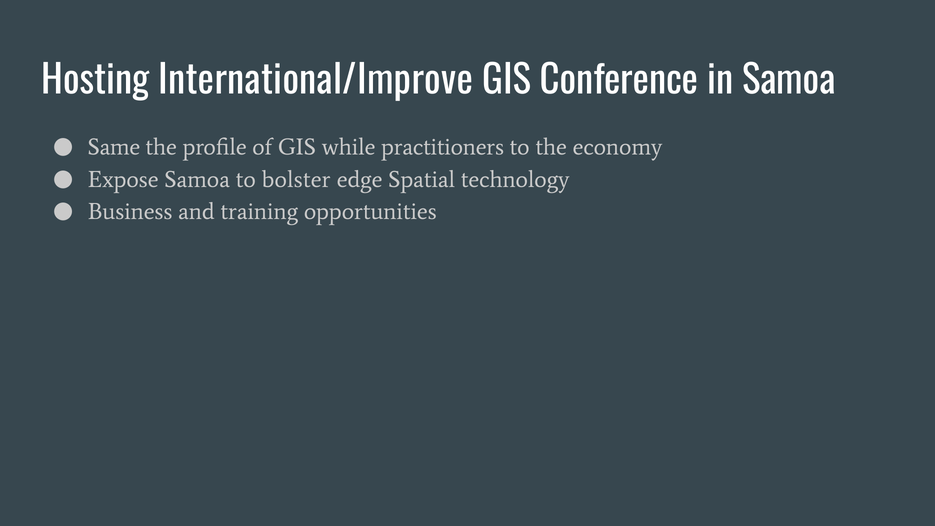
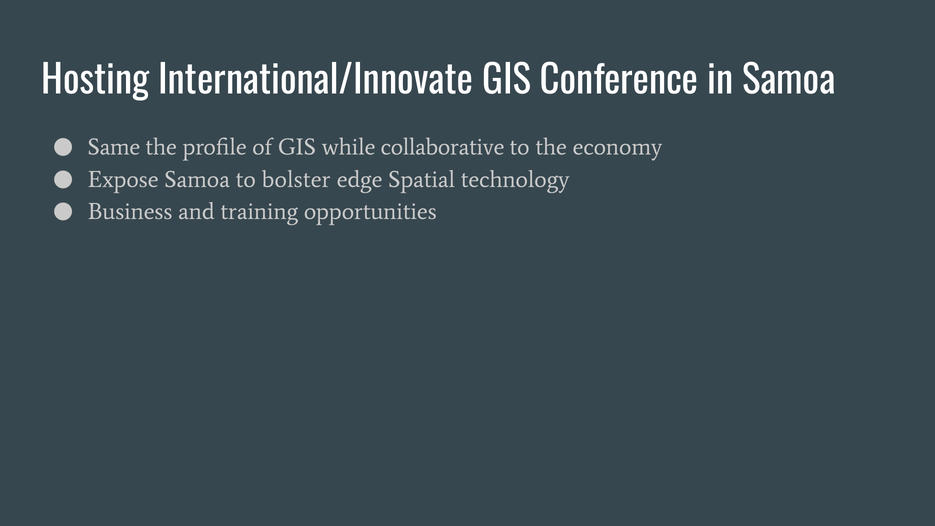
International/Improve: International/Improve -> International/Innovate (316, 81)
practitioners: practitioners -> collaborative (443, 147)
